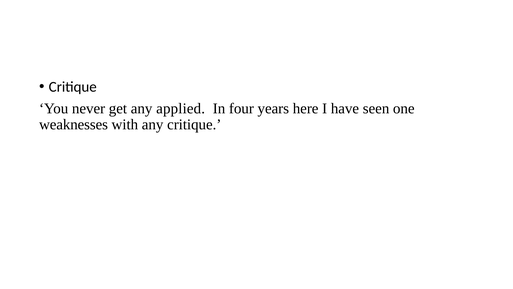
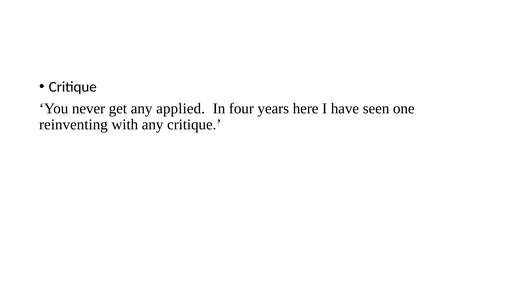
weaknesses: weaknesses -> reinventing (73, 124)
